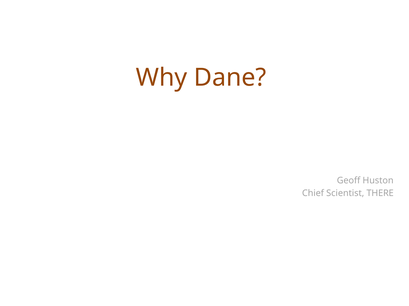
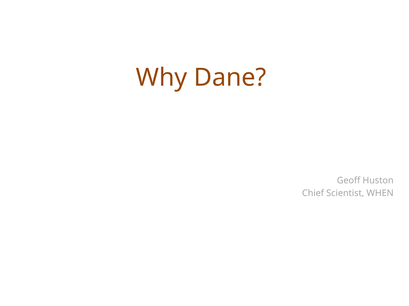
THERE: THERE -> WHEN (380, 194)
